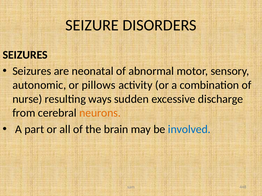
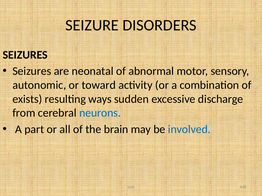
pillows: pillows -> toward (99, 85)
nurse: nurse -> exists (27, 99)
neurons colour: orange -> blue (100, 113)
